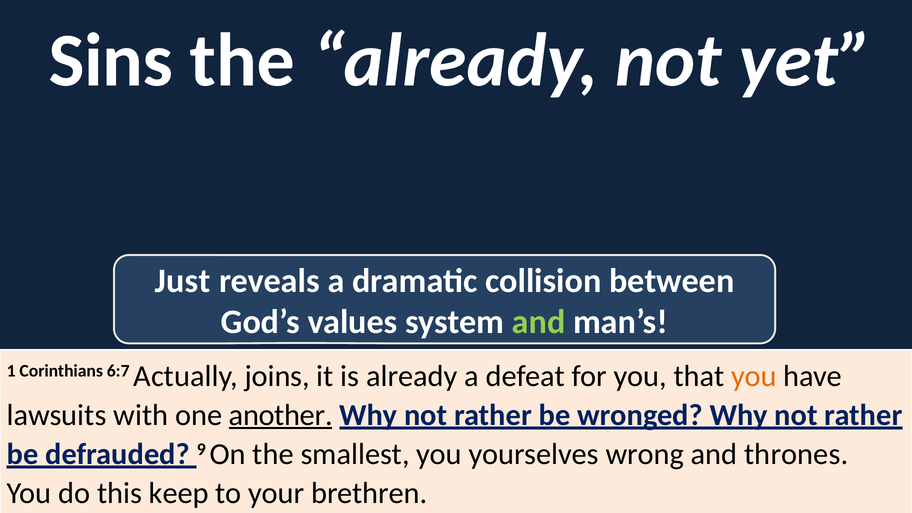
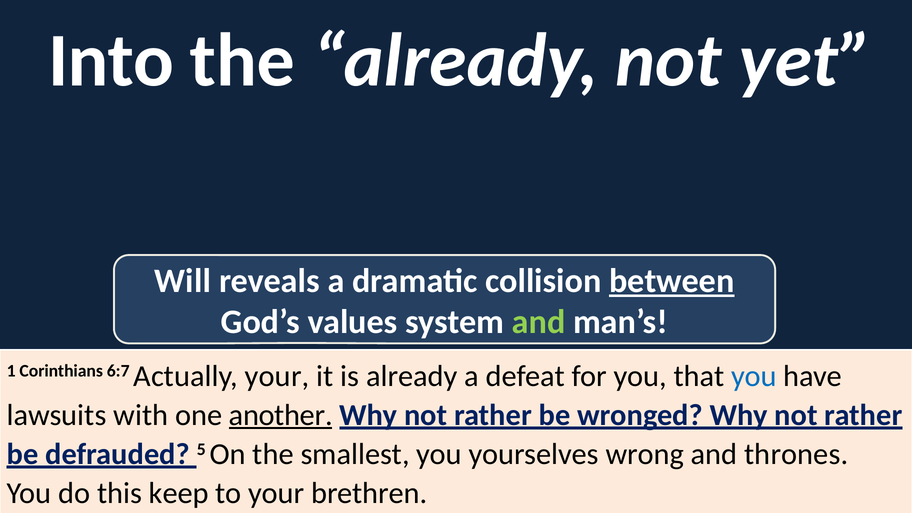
Sins: Sins -> Into (111, 61)
Just: Just -> Will (183, 281)
between underline: none -> present (672, 281)
Actually joins: joins -> your (277, 376)
you colour: orange -> blue (754, 376)
9: 9 -> 5 (201, 449)
